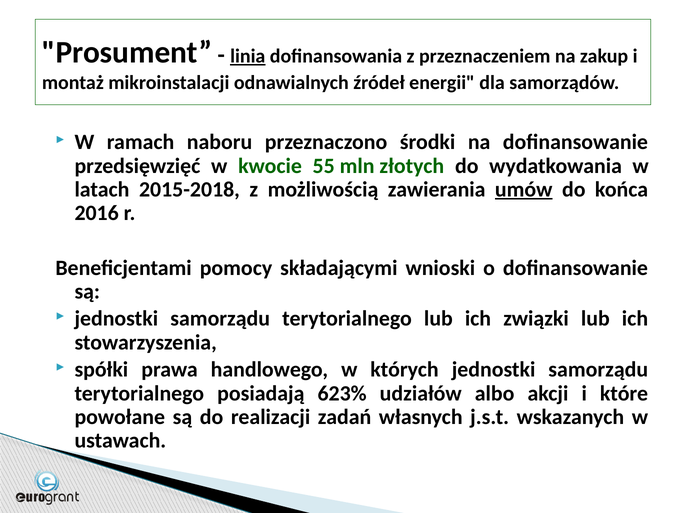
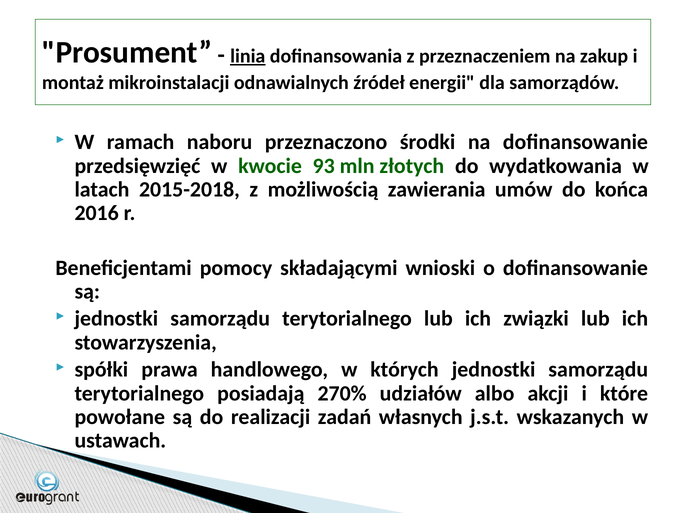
55: 55 -> 93 (324, 166)
umów underline: present -> none (524, 189)
623%: 623% -> 270% (342, 393)
